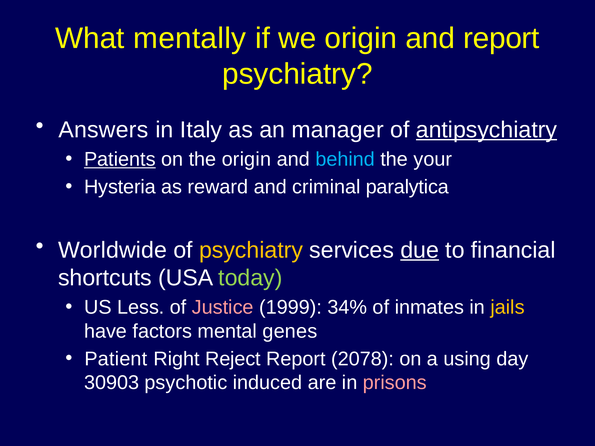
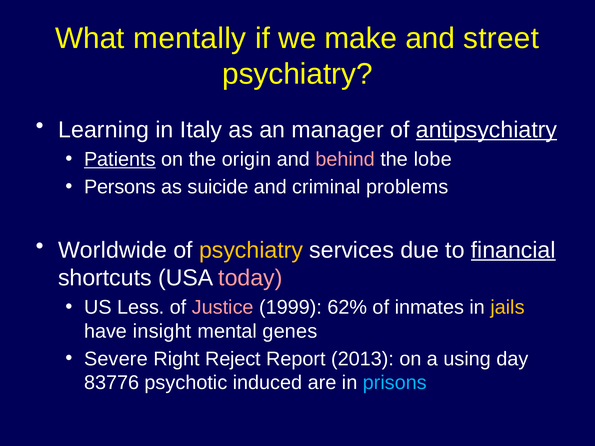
we origin: origin -> make (361, 38)
and report: report -> street (501, 38)
Answers: Answers -> Learning (103, 130)
behind colour: light blue -> pink (345, 159)
your: your -> lobe (433, 159)
Hysteria: Hysteria -> Persons (120, 187)
reward: reward -> suicide (218, 187)
paralytica: paralytica -> problems (407, 187)
due underline: present -> none (420, 250)
financial underline: none -> present (513, 250)
today colour: light green -> pink (250, 278)
34%: 34% -> 62% (347, 308)
factors: factors -> insight (162, 331)
Patient: Patient -> Severe (116, 359)
2078: 2078 -> 2013 (363, 359)
30903: 30903 -> 83776 (112, 383)
prisons colour: pink -> light blue (395, 383)
